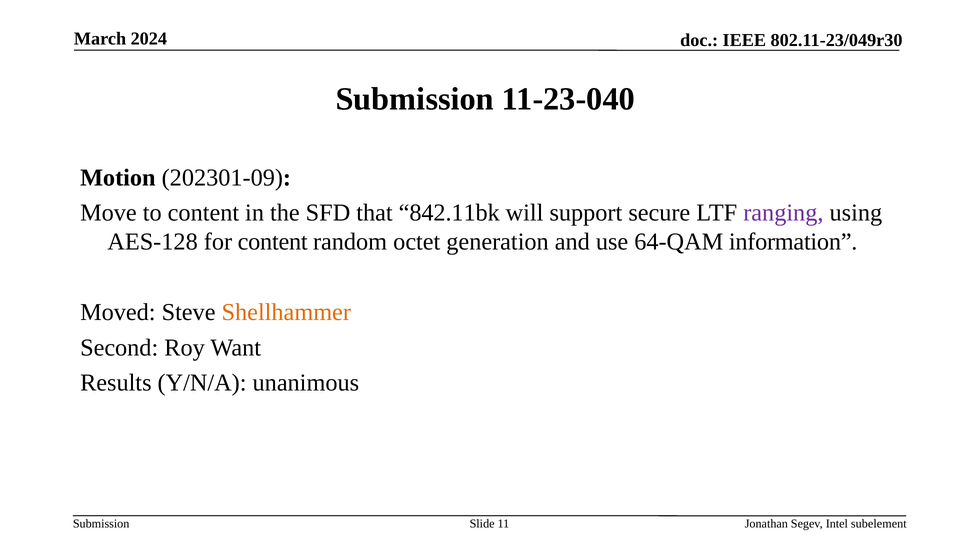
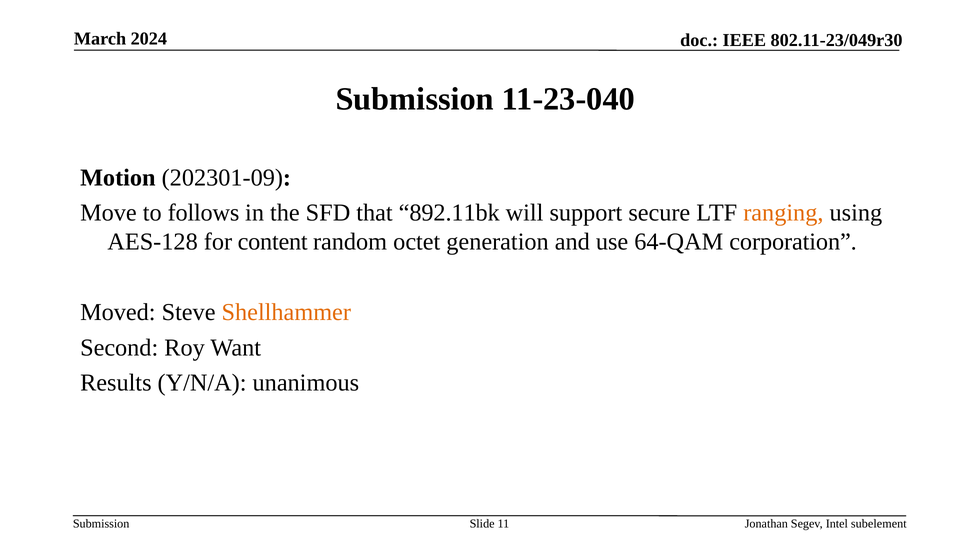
to content: content -> follows (204, 213)
842.11bk: 842.11bk -> 892.11bk (449, 213)
ranging colour: purple -> orange (783, 213)
information: information -> corporation (793, 242)
